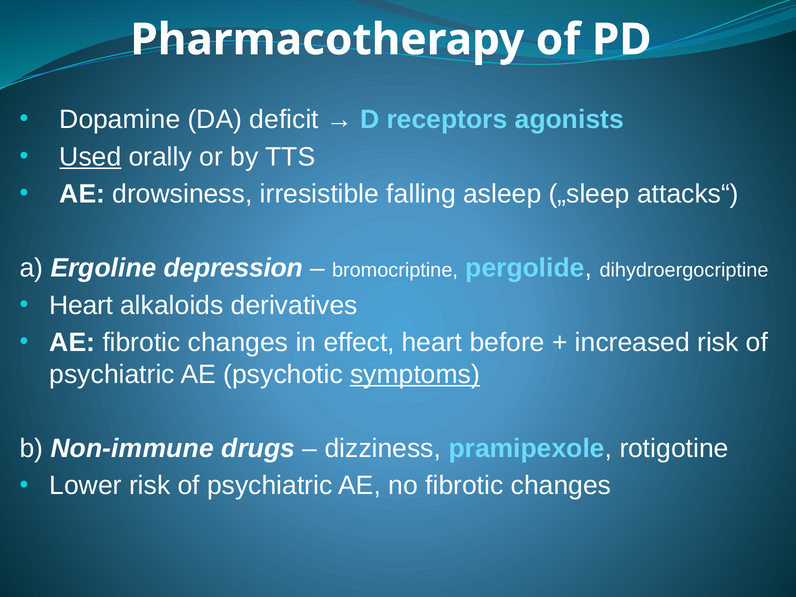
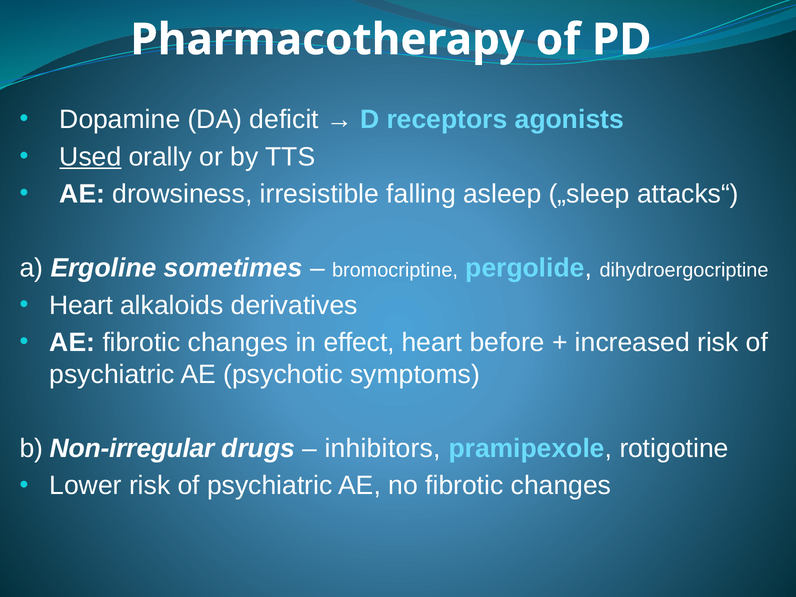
depression: depression -> sometimes (233, 268)
symptoms underline: present -> none (415, 374)
Non-immune: Non-immune -> Non-irregular (132, 449)
dizziness: dizziness -> inhibitors (383, 449)
